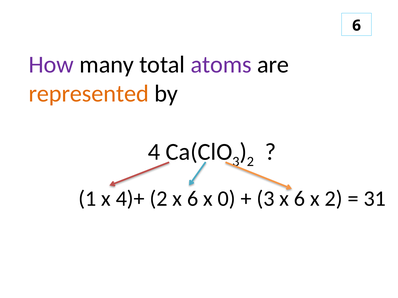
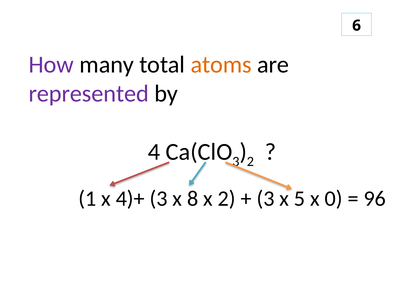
atoms colour: purple -> orange (221, 65)
represented colour: orange -> purple (89, 94)
4)+ 2: 2 -> 3 (159, 199)
6: 6 -> 8 (193, 199)
x 0: 0 -> 2 (227, 199)
6: 6 -> 5 (300, 199)
x 2: 2 -> 0 (334, 199)
31: 31 -> 96 (375, 199)
